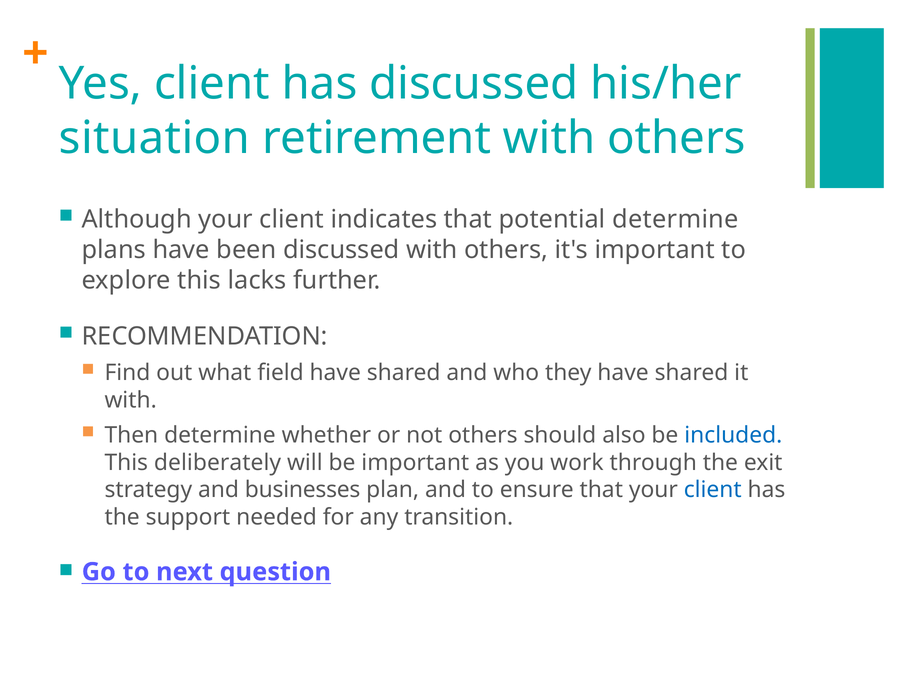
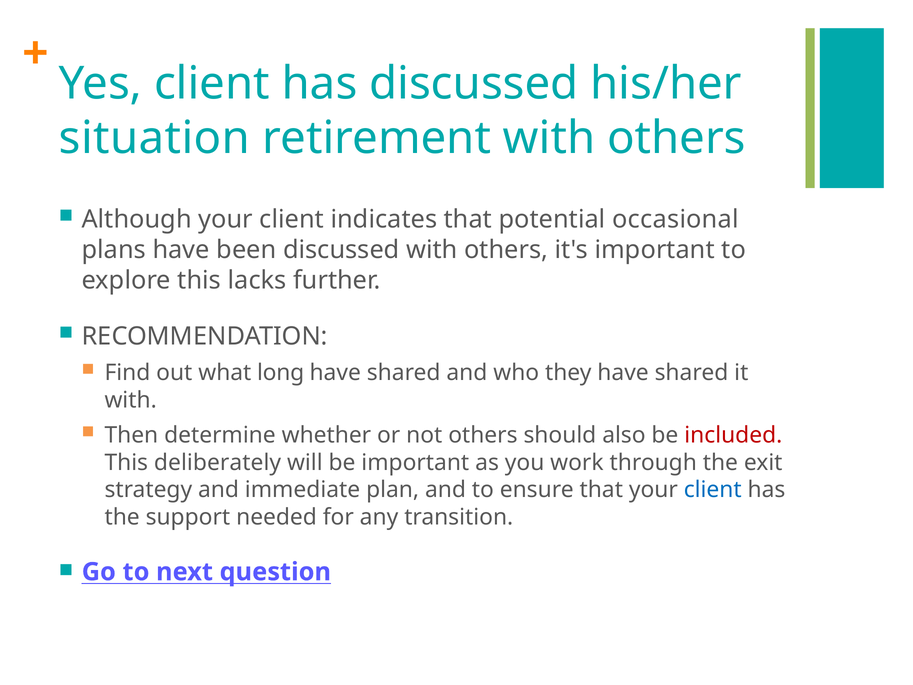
potential determine: determine -> occasional (676, 219)
field: field -> long (281, 373)
included colour: blue -> red (733, 435)
businesses: businesses -> immediate (303, 490)
